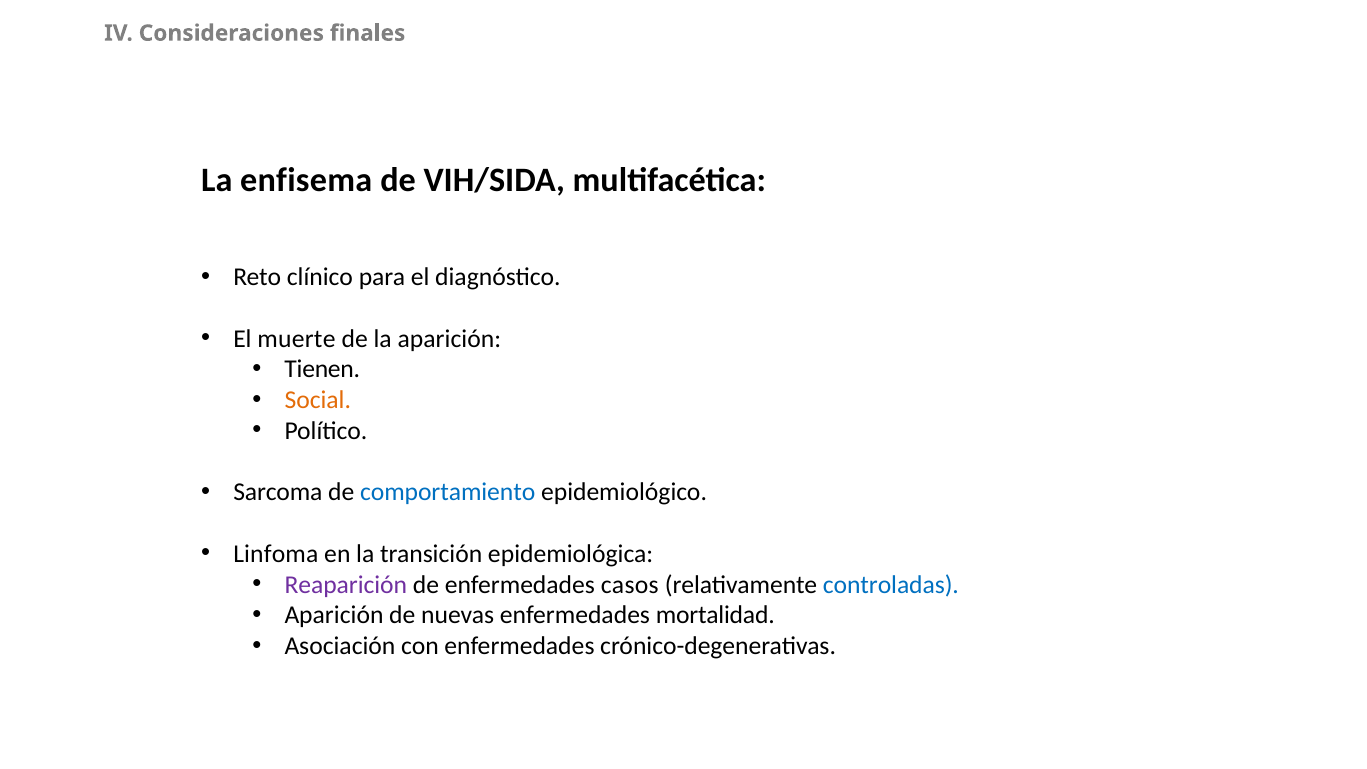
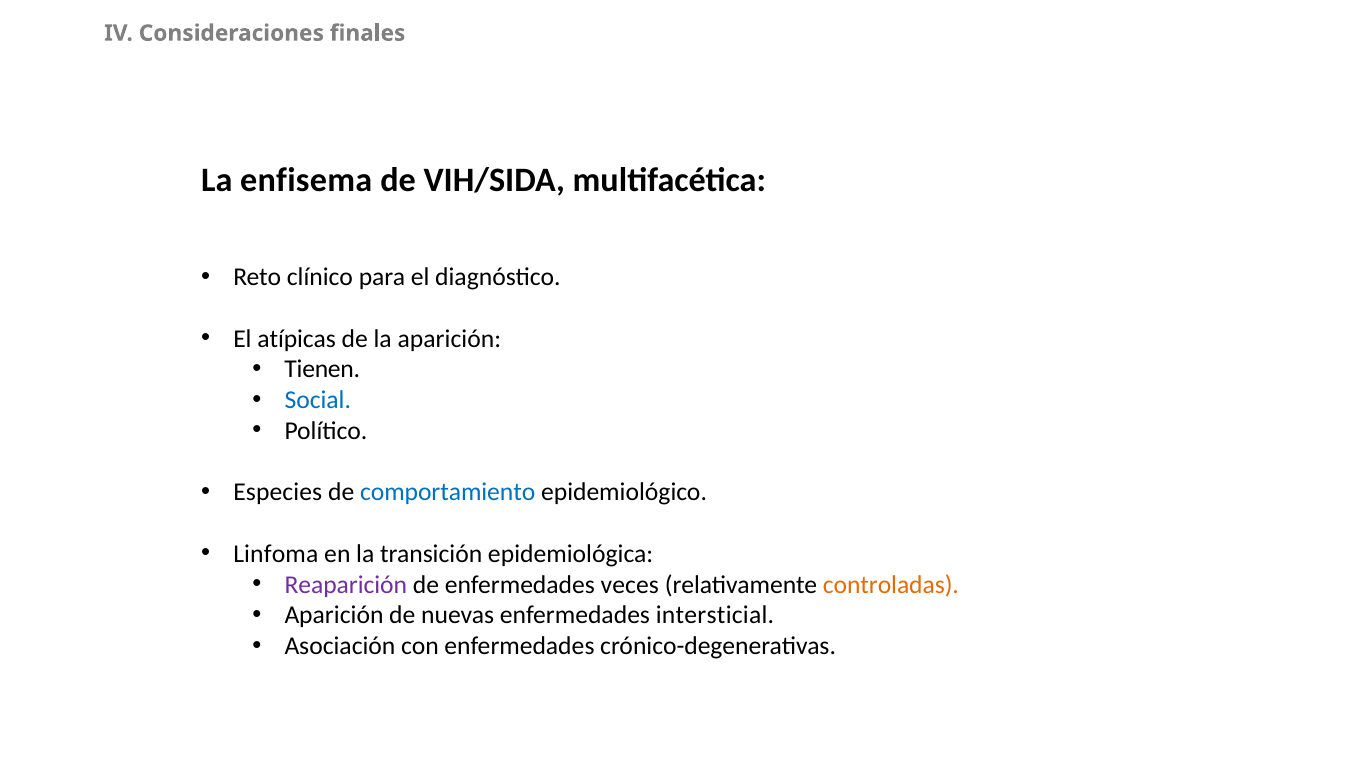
muerte: muerte -> atípicas (297, 339)
Social colour: orange -> blue (318, 400)
Sarcoma: Sarcoma -> Especies (278, 492)
casos: casos -> veces (630, 585)
controladas colour: blue -> orange (891, 585)
mortalidad: mortalidad -> intersticial (715, 615)
